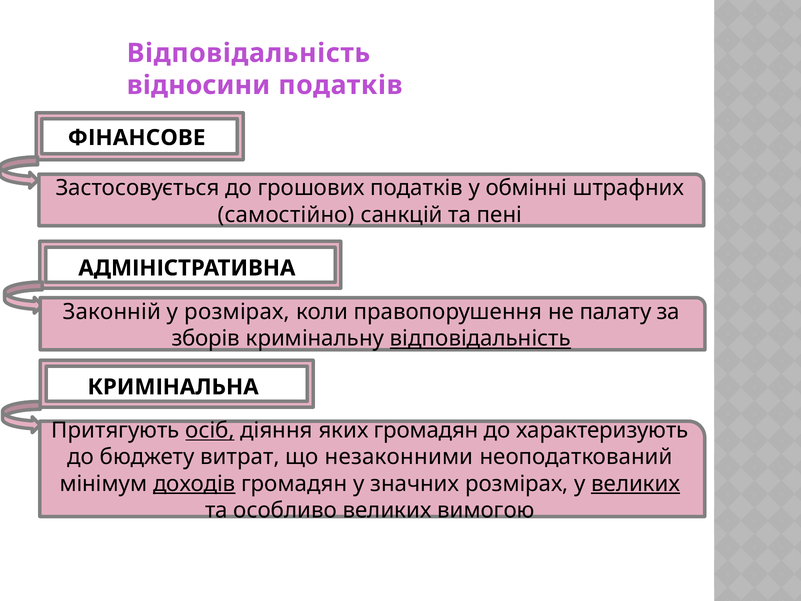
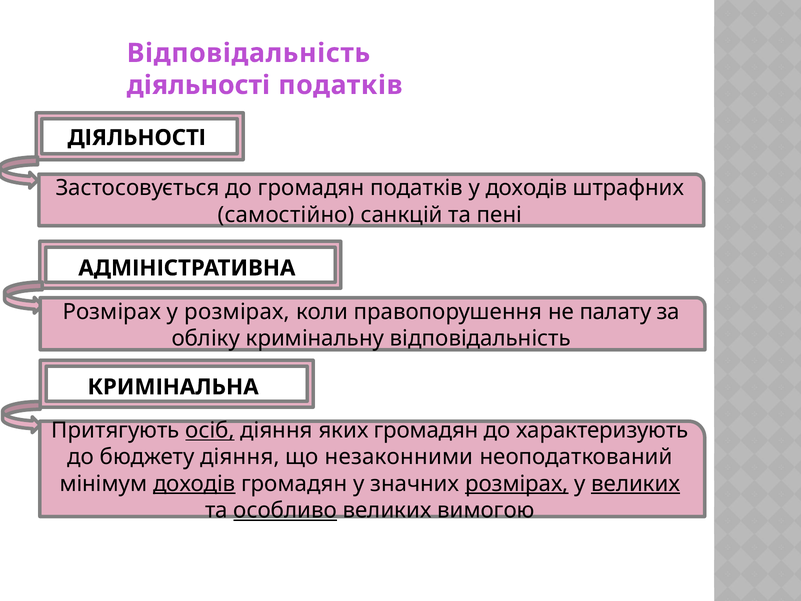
відносини: відносини -> діяльності (198, 85)
ФІНАНСОВЕ: ФІНАНСОВЕ -> ДІЯЛЬНОСТІ (137, 138)
до грошових: грошових -> громадян (311, 188)
у обмінні: обмінні -> доходів (526, 188)
Законній: Законній -> Розмірах (112, 312)
зборів: зборів -> обліку (206, 339)
відповідальність underline: present -> none (480, 339)
бюджету витрат: витрат -> діяння (240, 457)
розмірах underline: none -> present (517, 484)
особливо underline: none -> present (285, 510)
